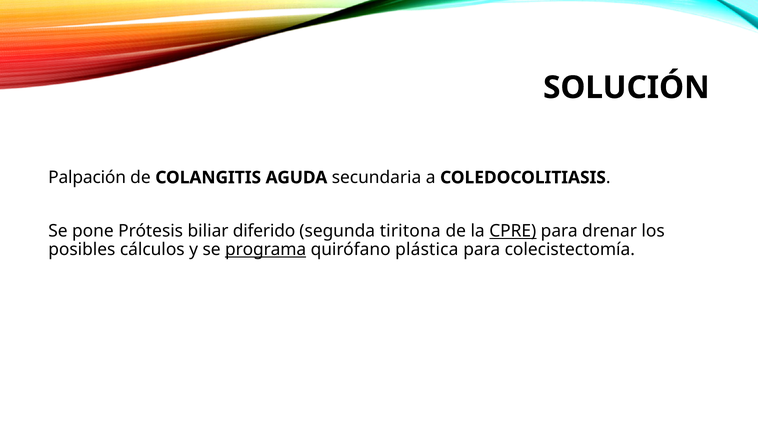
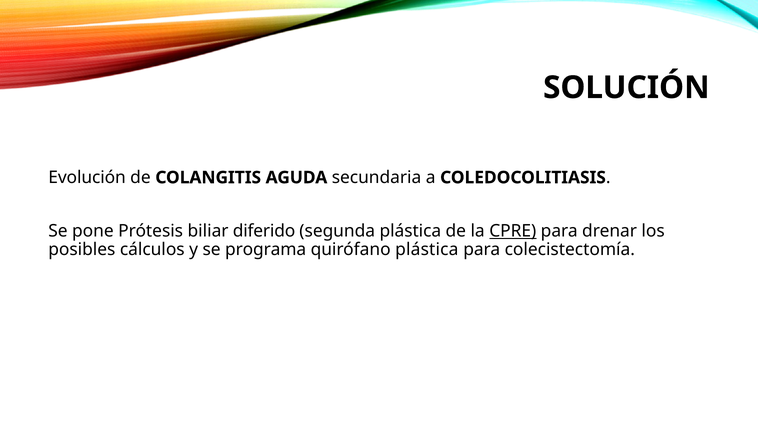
Palpación: Palpación -> Evolución (87, 177)
segunda tiritona: tiritona -> plástica (410, 231)
programa underline: present -> none (266, 249)
